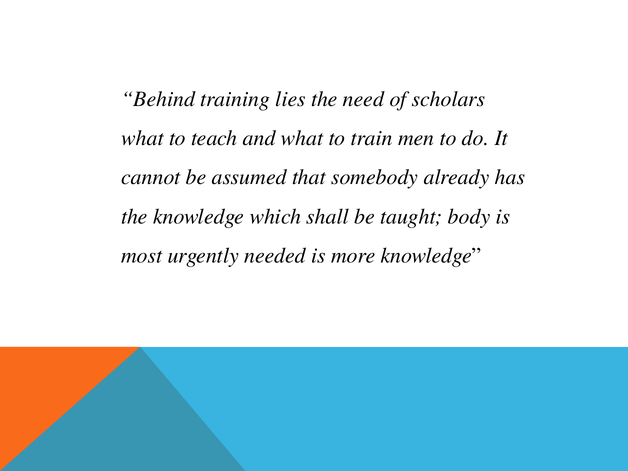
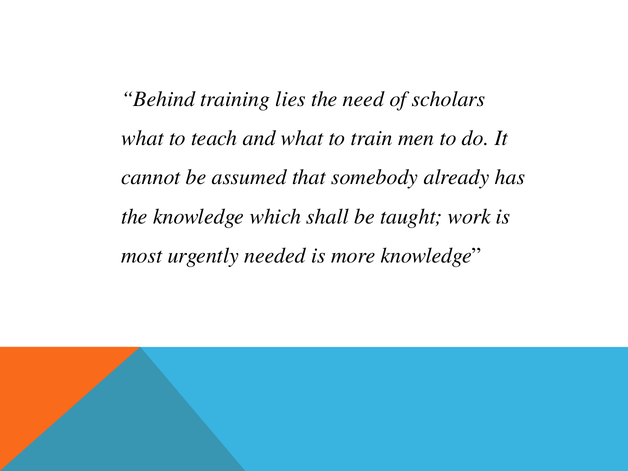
body: body -> work (469, 217)
